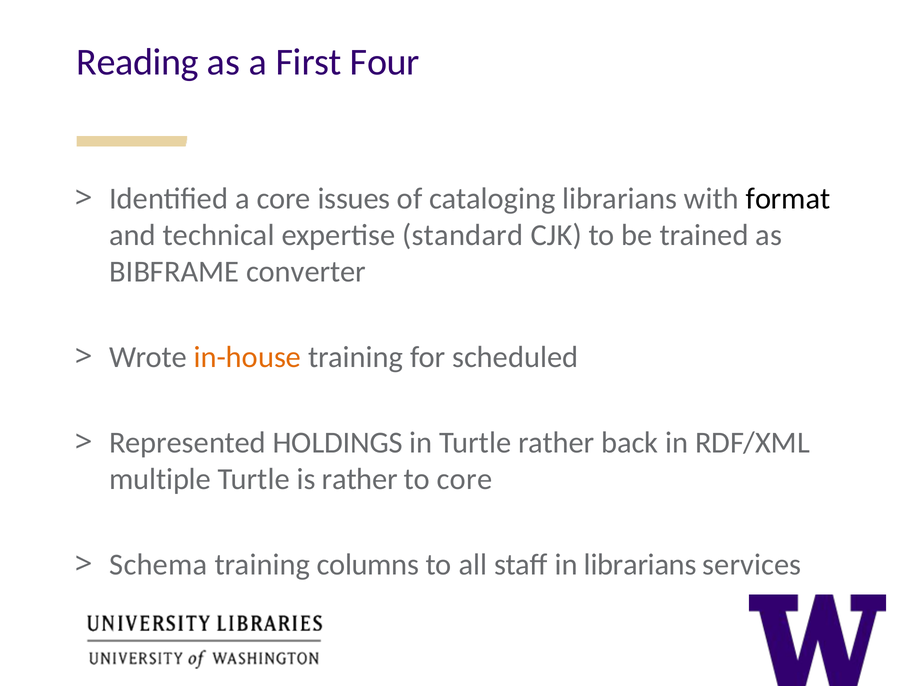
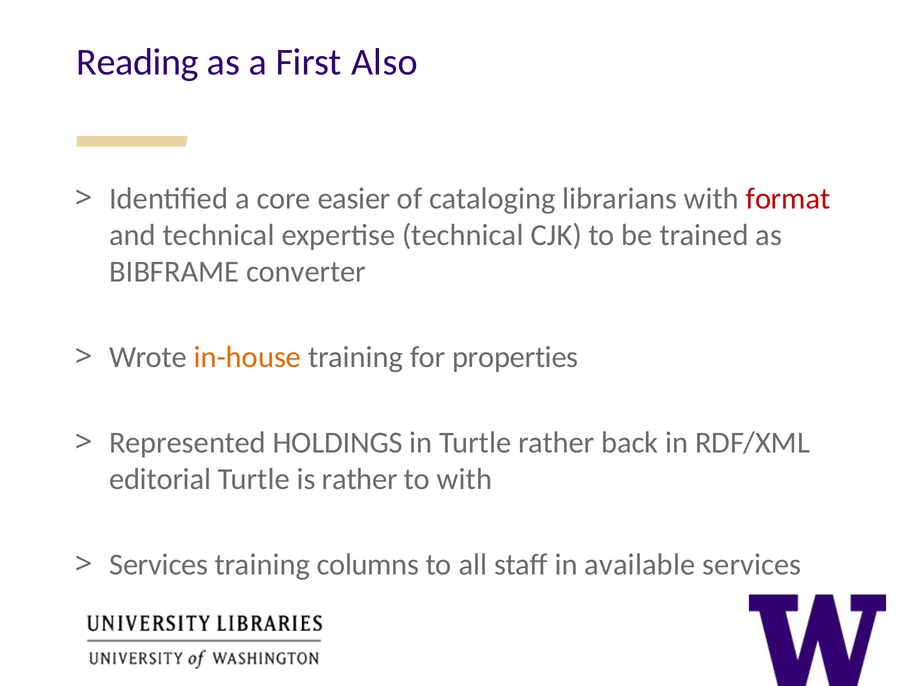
Four: Four -> Also (384, 62)
issues: issues -> easier (354, 199)
format colour: black -> red (788, 199)
expertise standard: standard -> technical (463, 235)
scheduled: scheduled -> properties (515, 357)
multiple: multiple -> editorial (160, 479)
to core: core -> with (464, 479)
Schema: Schema -> Services (159, 565)
in librarians: librarians -> available (640, 565)
